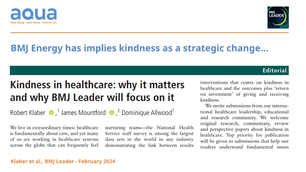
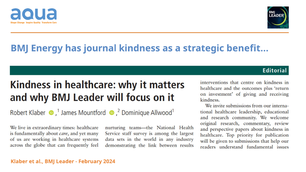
implies: implies -> journal (100, 48)
change: change -> benefit (247, 48)
